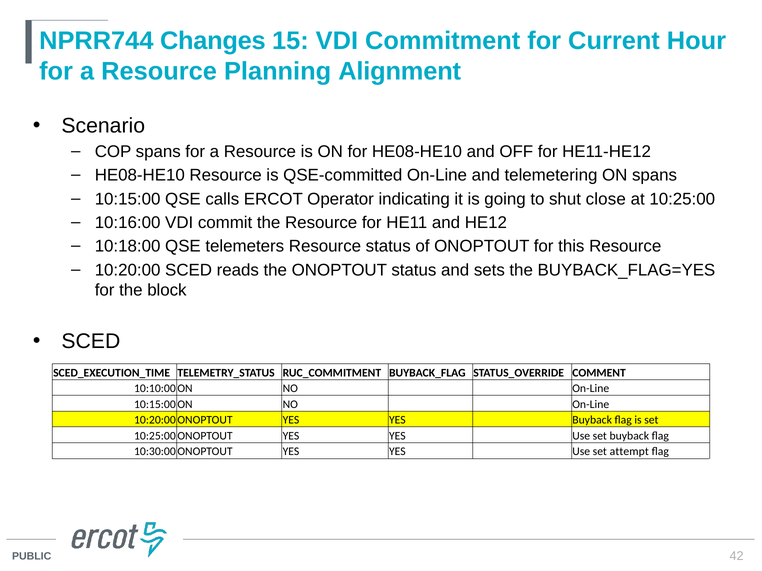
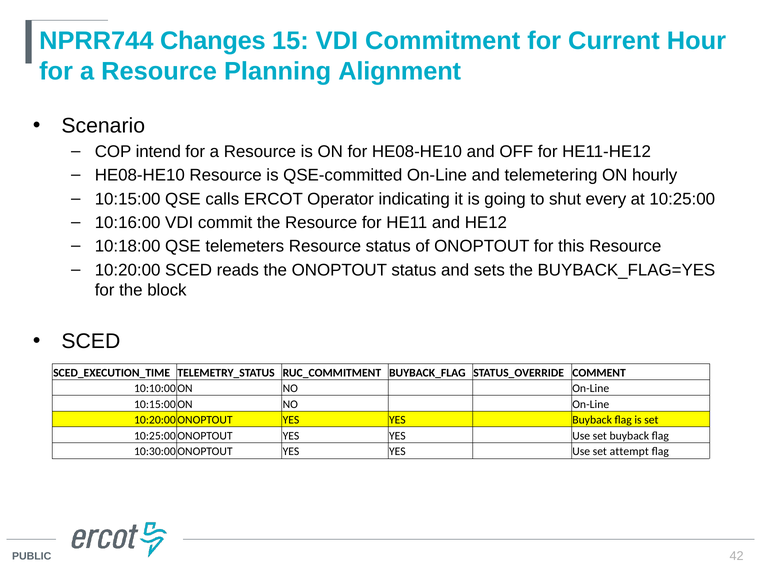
COP spans: spans -> intend (158, 152)
ON spans: spans -> hourly (655, 176)
close: close -> every (606, 199)
